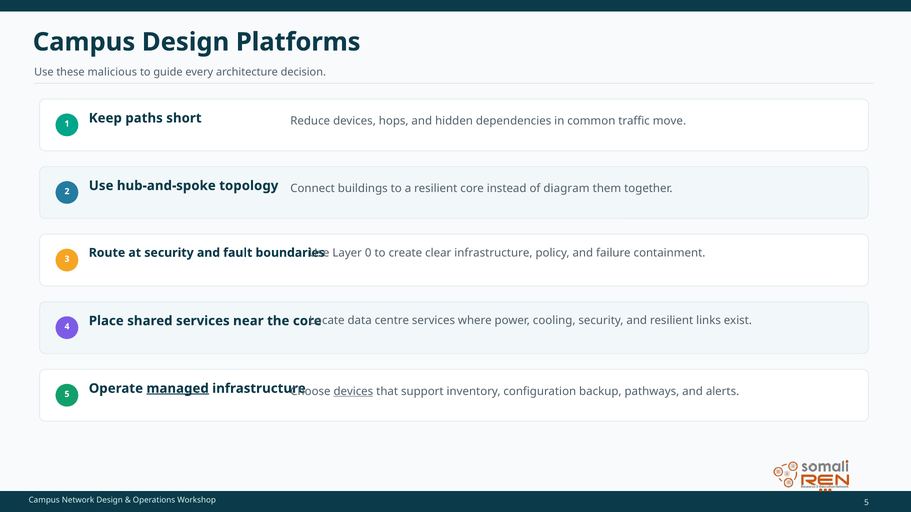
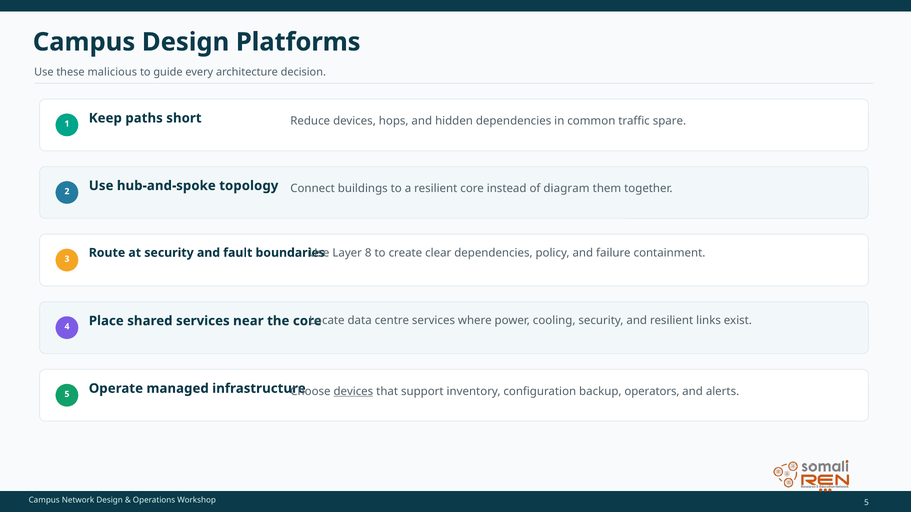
move: move -> spare (669, 121)
0: 0 -> 8 (368, 253)
clear infrastructure: infrastructure -> dependencies (493, 253)
pathways: pathways -> operators (652, 392)
managed underline: present -> none (178, 389)
